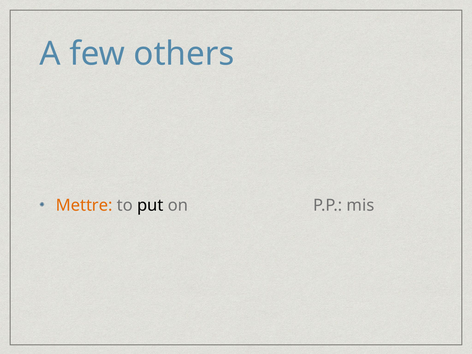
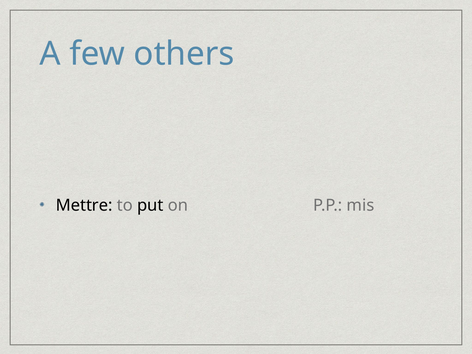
Mettre colour: orange -> black (84, 205)
